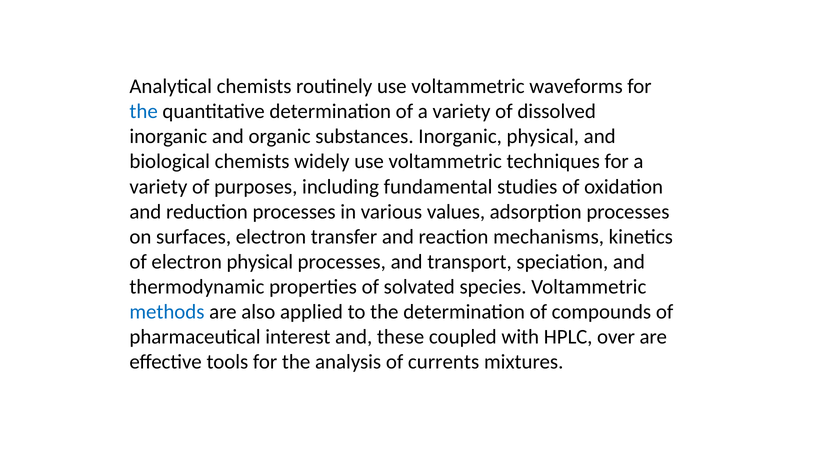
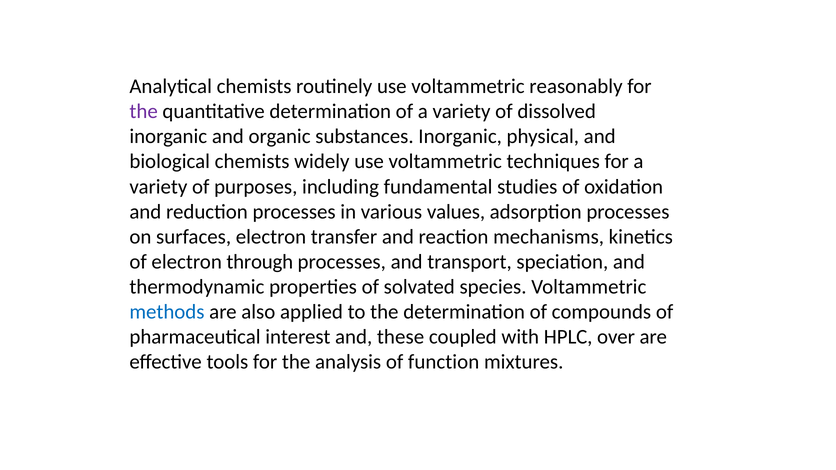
waveforms: waveforms -> reasonably (576, 86)
the colour: blue -> purple (144, 111)
electron physical: physical -> through (260, 262)
currents: currents -> function (444, 362)
